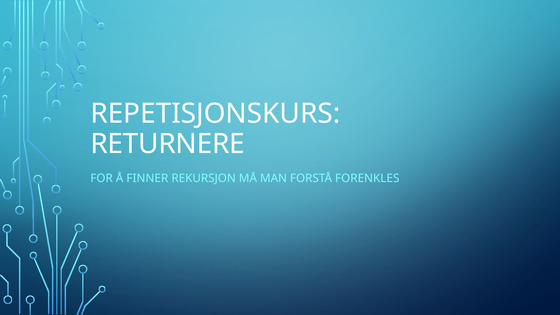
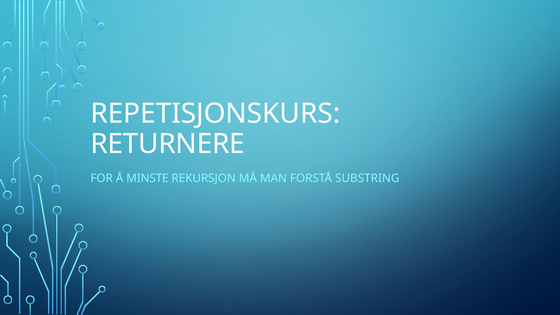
FINNER: FINNER -> MINSTE (147, 178)
FORENKLES: FORENKLES -> SUBSTRING (367, 178)
